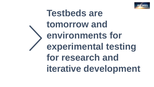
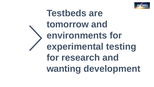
iterative: iterative -> wanting (64, 69)
